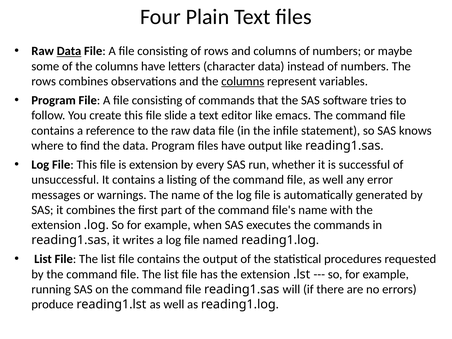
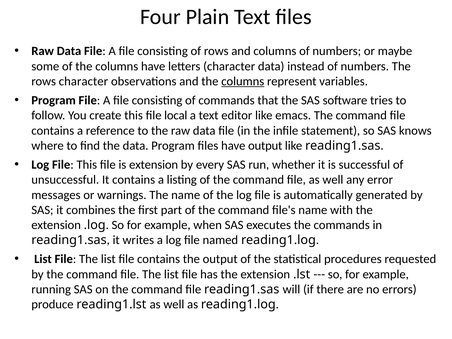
Data underline: present -> none (69, 51)
rows combines: combines -> character (83, 81)
slide: slide -> local (176, 115)
